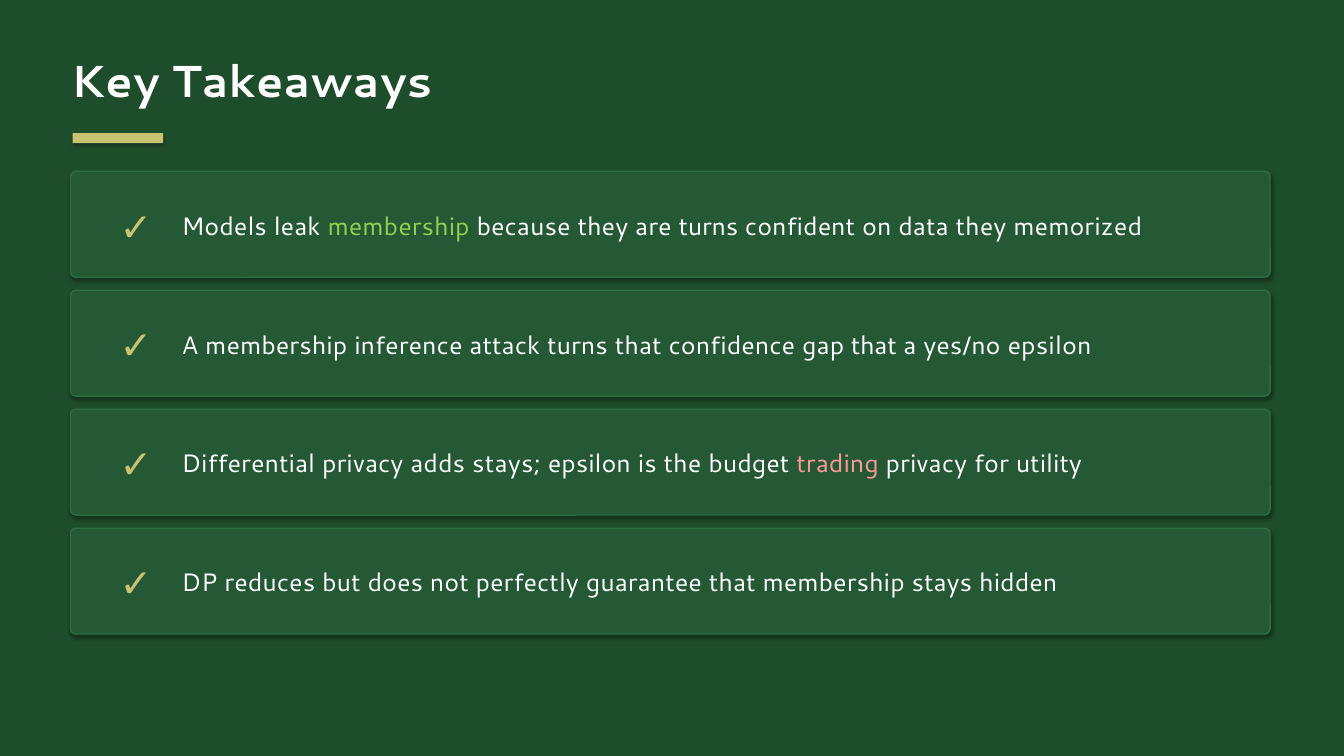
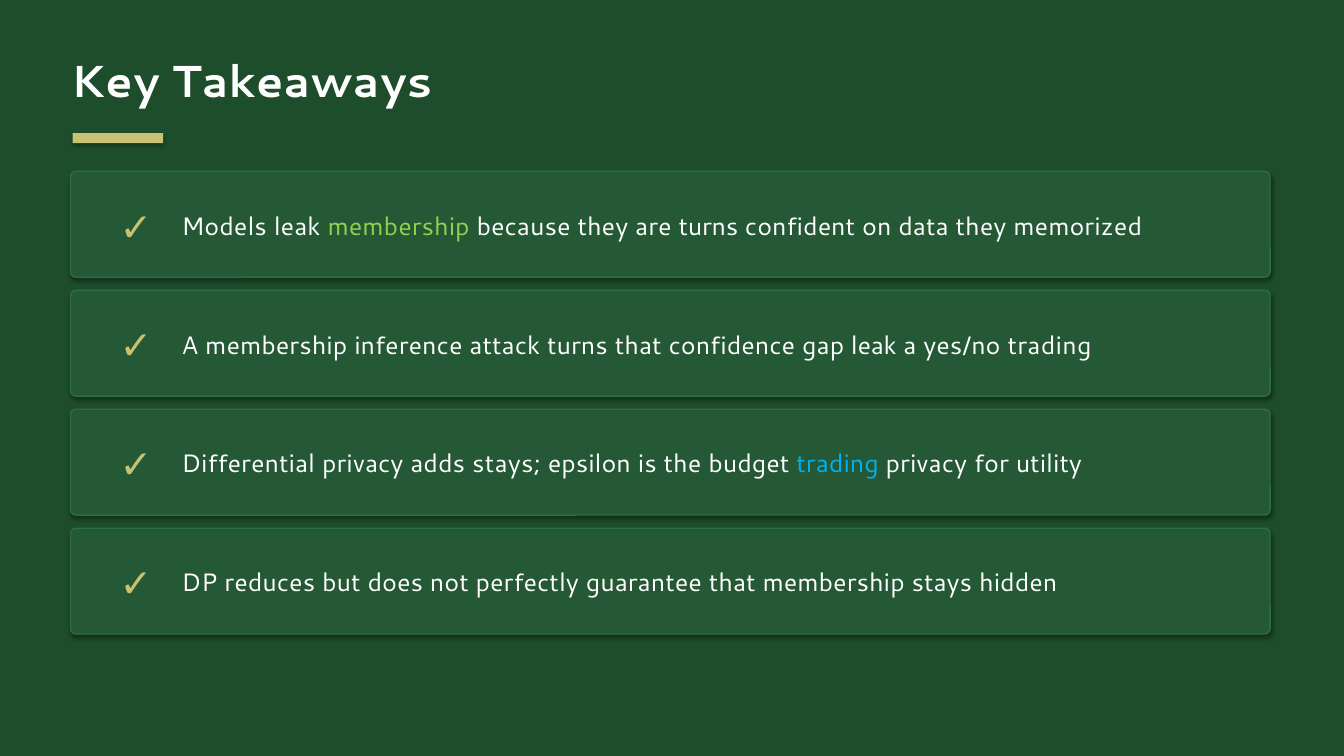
gap that: that -> leak (874, 346)
yes/no epsilon: epsilon -> trading (1049, 346)
trading colour: pink -> light blue (838, 465)
